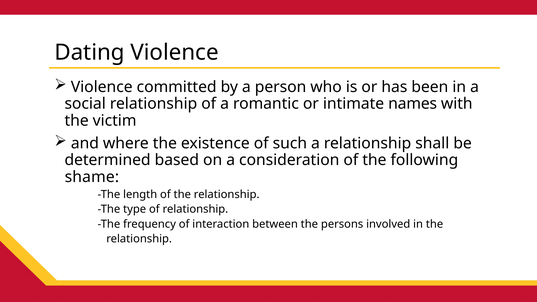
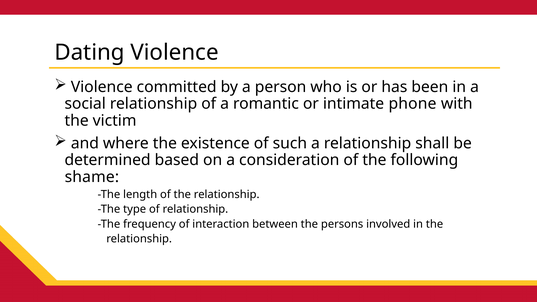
names: names -> phone (412, 104)
